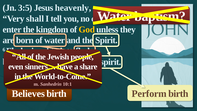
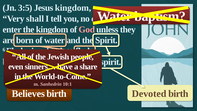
Jesus heavenly: heavenly -> kingdom (73, 8)
God colour: yellow -> pink (87, 29)
Perform: Perform -> Devoted (149, 93)
